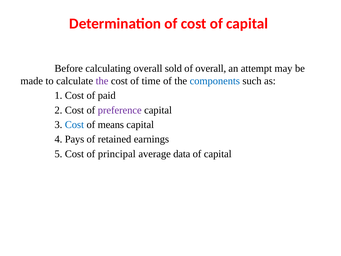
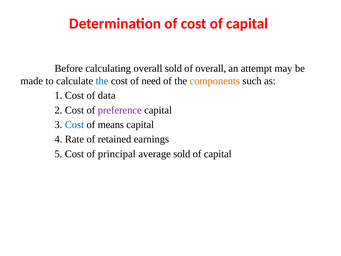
the colour: purple -> blue (102, 81)
time: time -> need (151, 81)
components colour: blue -> orange (215, 81)
paid: paid -> data (107, 95)
Pays: Pays -> Rate (74, 139)
average data: data -> sold (182, 154)
